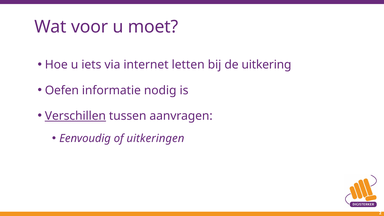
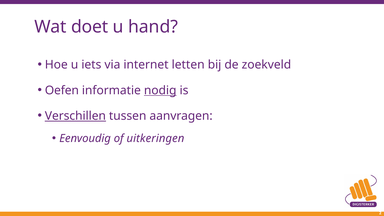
voor: voor -> doet (90, 27)
moet: moet -> hand (153, 27)
uitkering: uitkering -> zoekveld (266, 65)
nodig underline: none -> present (160, 90)
